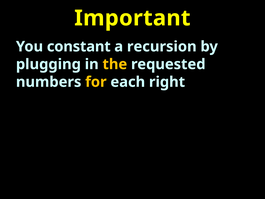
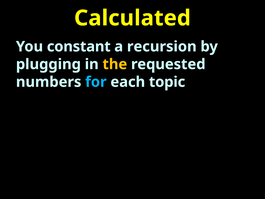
Important: Important -> Calculated (132, 18)
for colour: yellow -> light blue (96, 82)
right: right -> topic (167, 82)
